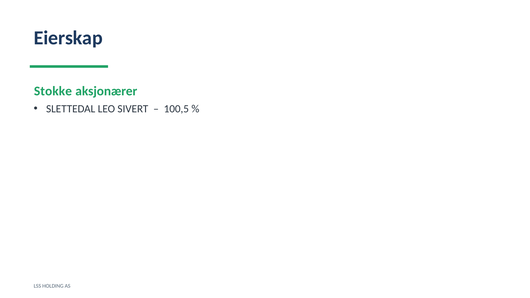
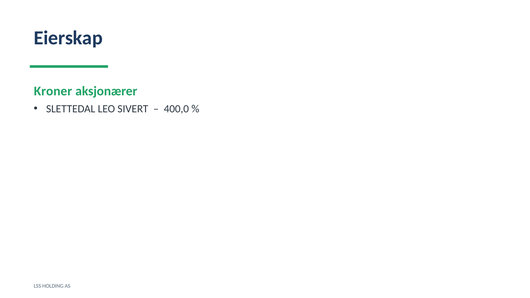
Stokke: Stokke -> Kroner (53, 91)
100,5: 100,5 -> 400,0 (176, 109)
